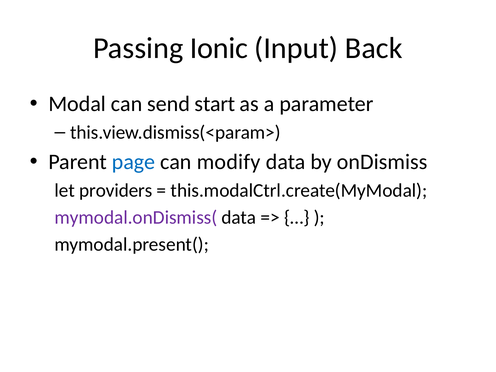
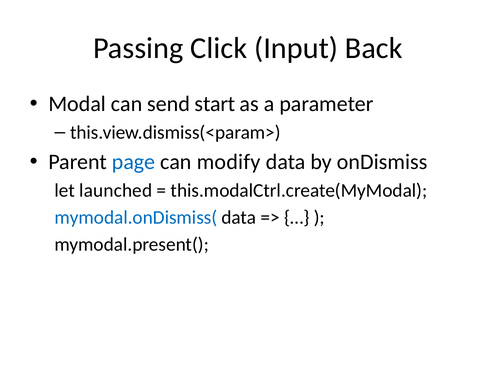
Ionic: Ionic -> Click (219, 48)
providers: providers -> launched (116, 190)
mymodal.onDismiss( colour: purple -> blue (136, 217)
